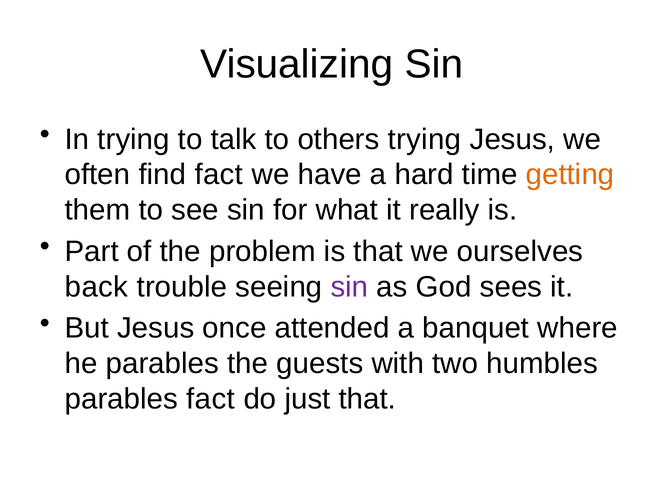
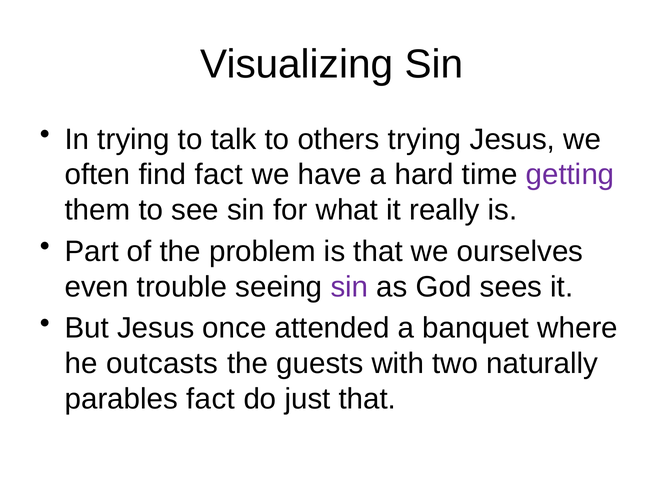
getting colour: orange -> purple (570, 175)
back: back -> even (97, 287)
he parables: parables -> outcasts (162, 364)
humbles: humbles -> naturally (542, 364)
